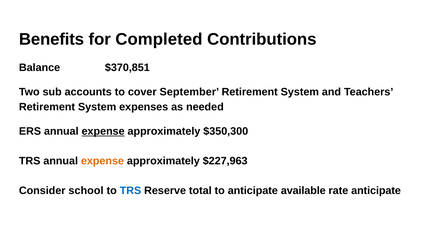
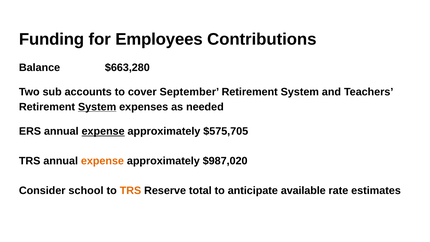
Benefits: Benefits -> Funding (52, 39)
Completed: Completed -> Employees (159, 39)
$370,851: $370,851 -> $663,280 (127, 68)
System underline: none -> present (97, 107)
$350,300: $350,300 -> $575,705 (226, 131)
$227,963: $227,963 -> $987,020 (225, 161)
TRS colour: blue -> orange (130, 191)
rate anticipate: anticipate -> estimates (376, 191)
